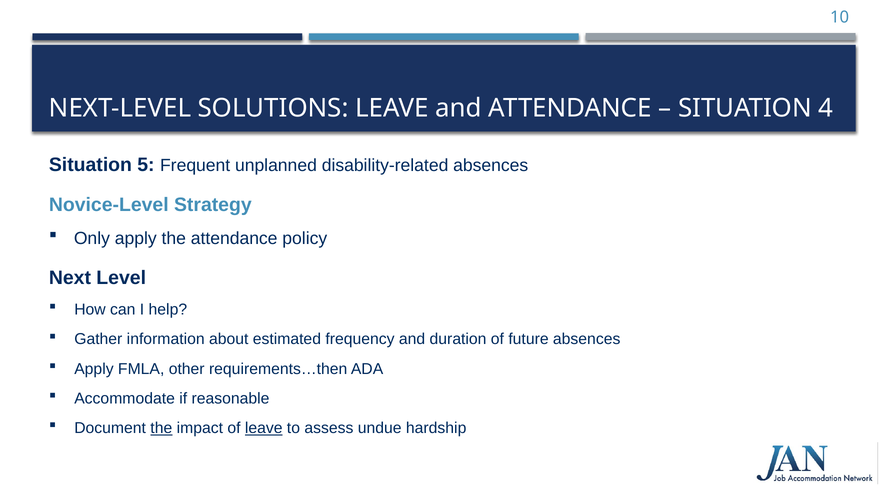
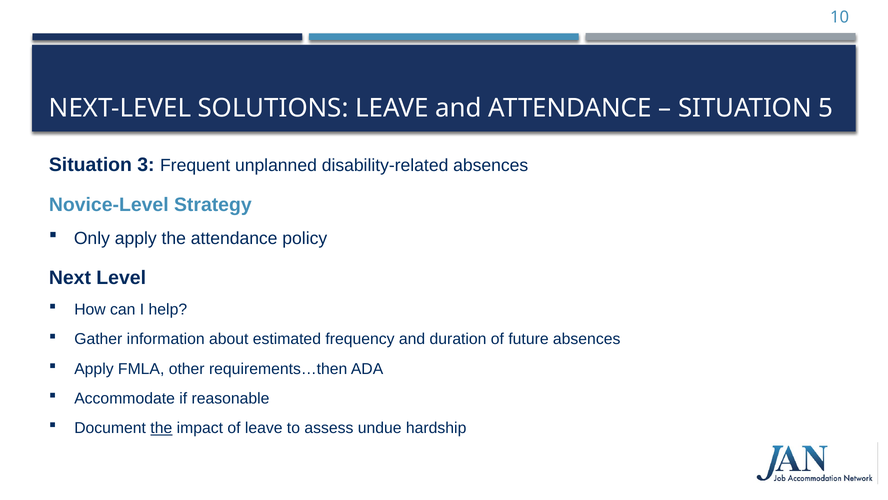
4: 4 -> 5 (826, 108)
5: 5 -> 3 (146, 165)
leave underline: present -> none (264, 428)
